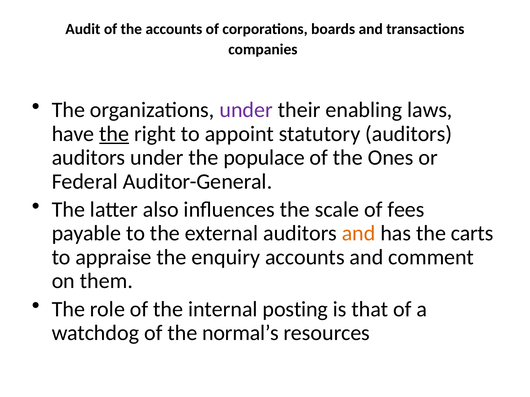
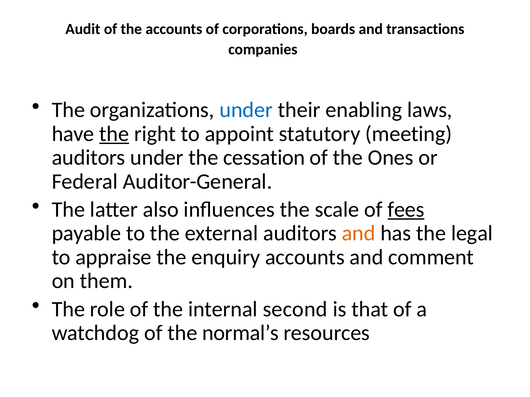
under colour: purple -> blue (246, 110)
statutory auditors: auditors -> meeting (409, 134)
populace: populace -> cessation (264, 158)
fees underline: none -> present (406, 210)
carts: carts -> legal (472, 234)
posting: posting -> second (295, 309)
